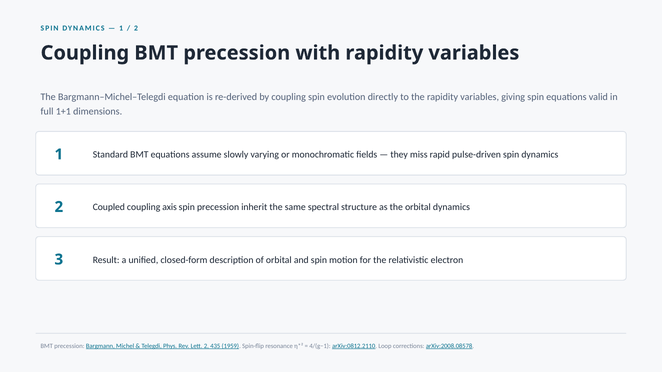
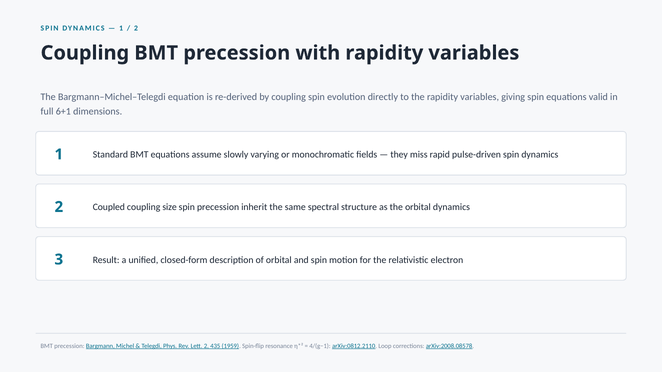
1+1: 1+1 -> 6+1 (63, 111)
axis: axis -> size (170, 207)
